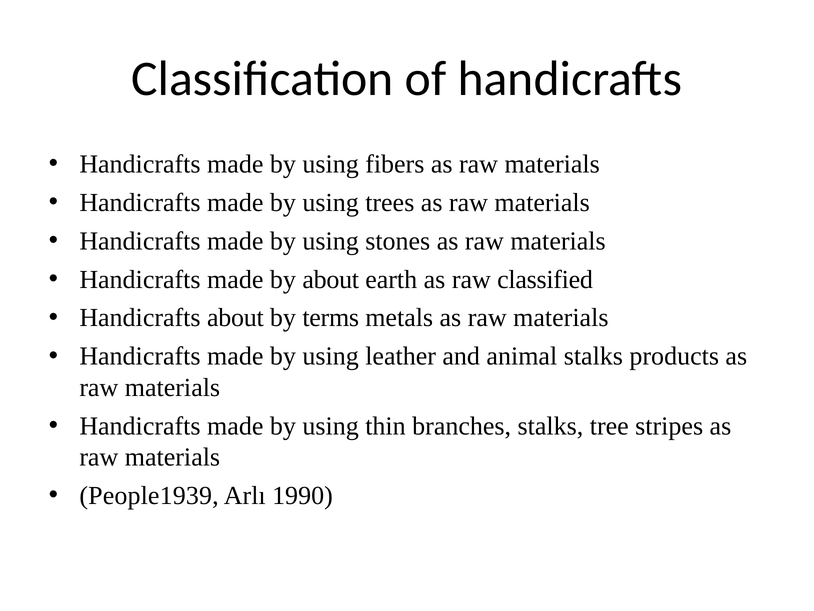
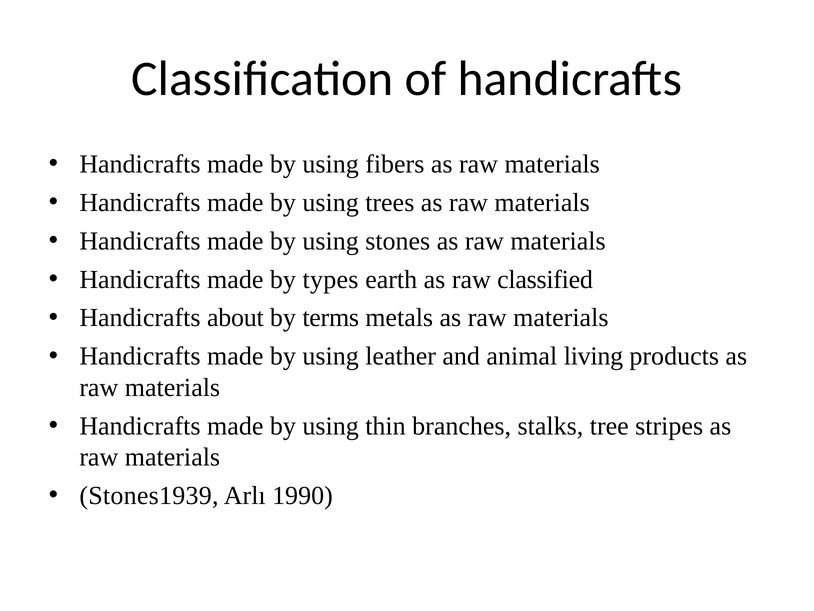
by about: about -> types (330, 279)
animal stalks: stalks -> living (593, 356)
People1939: People1939 -> Stones1939 (149, 495)
